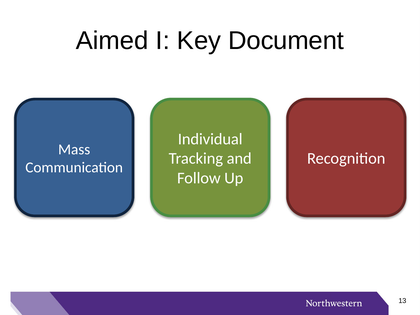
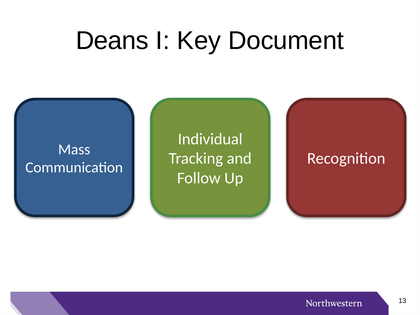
Aimed: Aimed -> Deans (112, 41)
